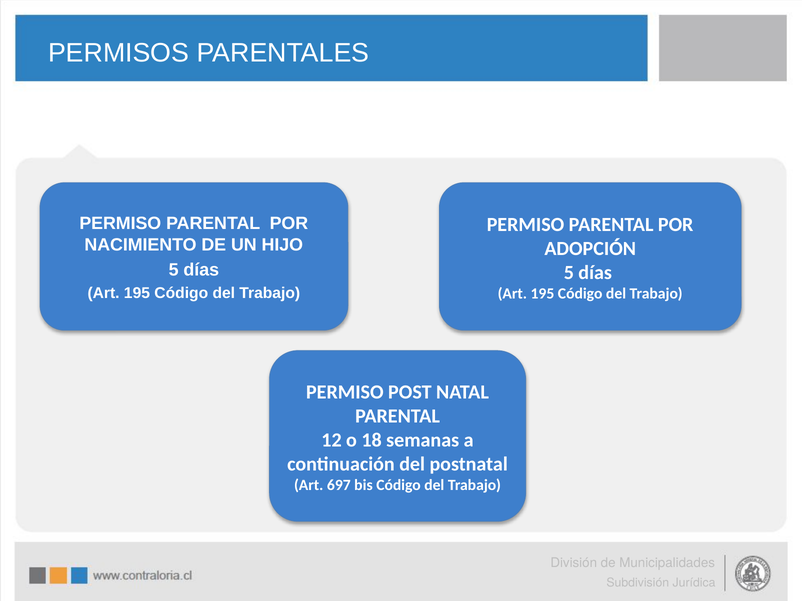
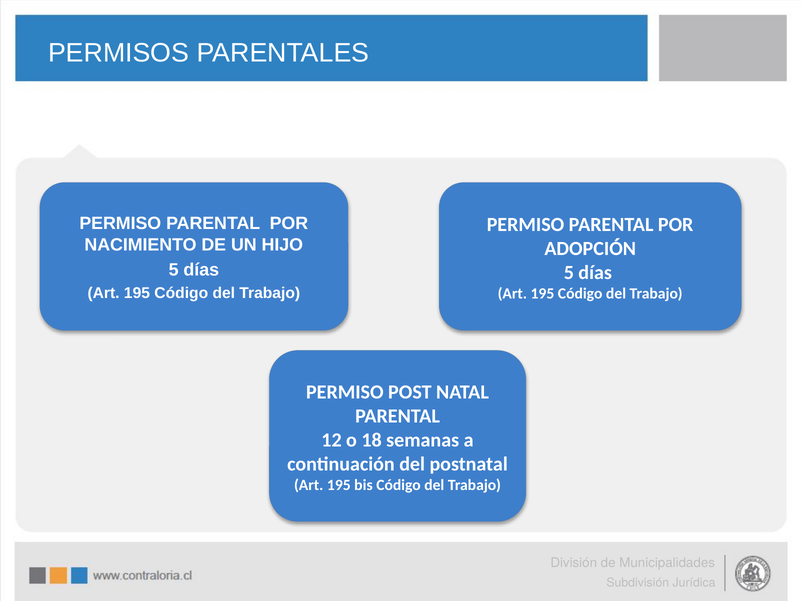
697: 697 -> 195 (339, 486)
